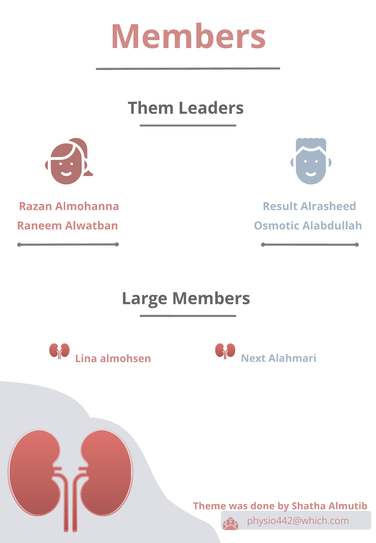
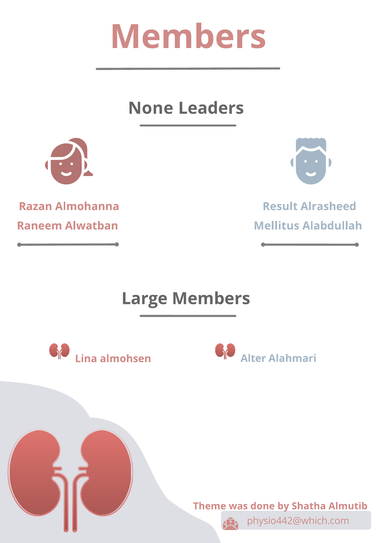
Them: Them -> None (151, 108)
Osmotic: Osmotic -> Mellitus (277, 226)
Next: Next -> Alter (253, 358)
